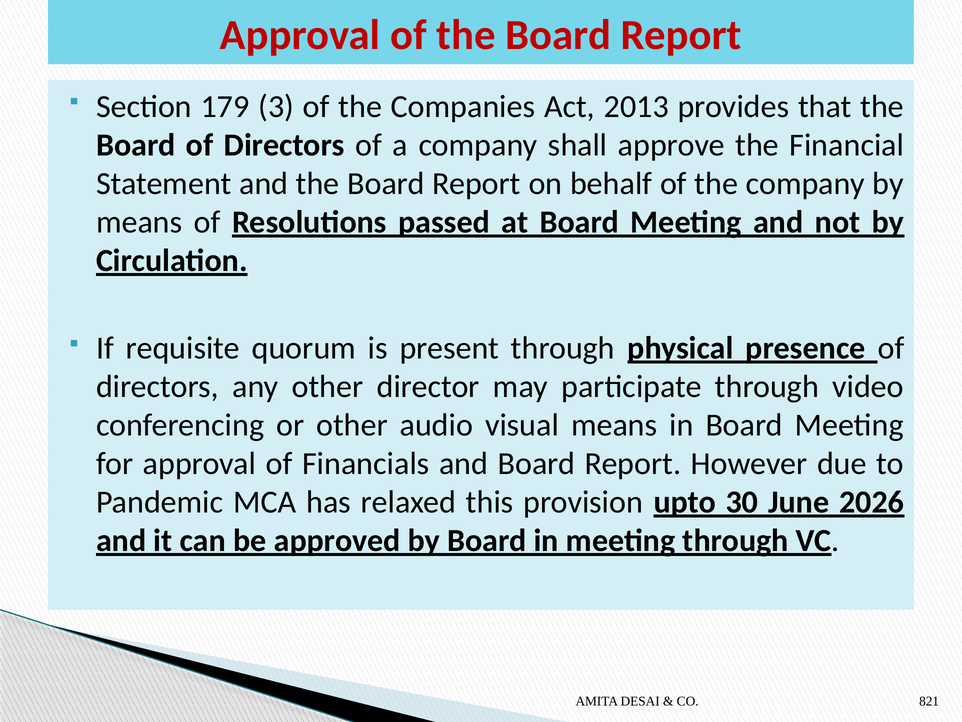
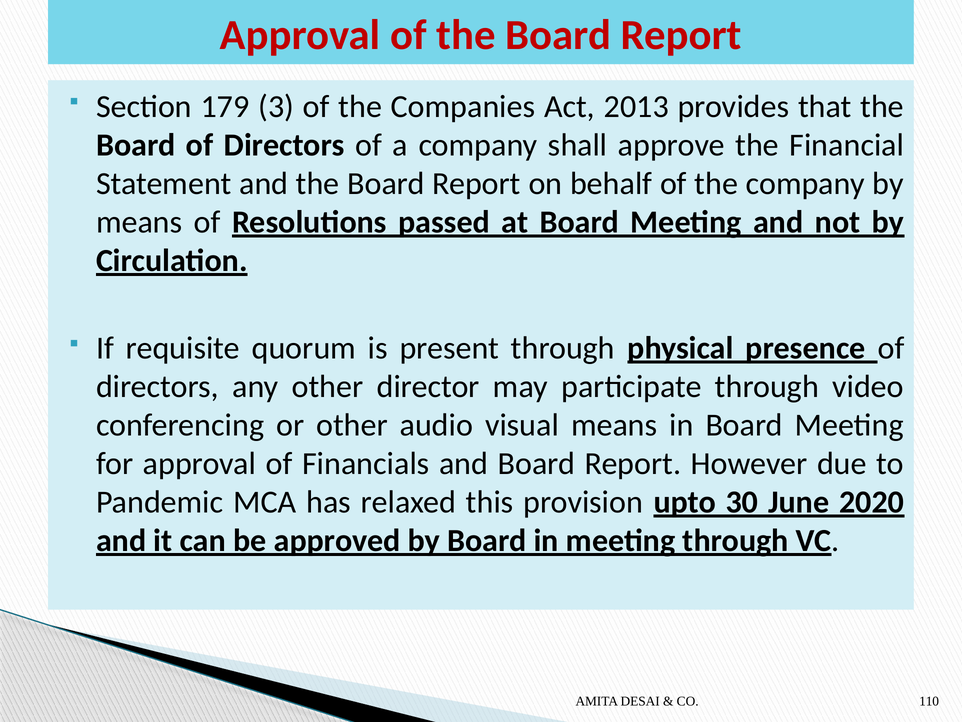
2026: 2026 -> 2020 (872, 502)
821: 821 -> 110 (929, 701)
